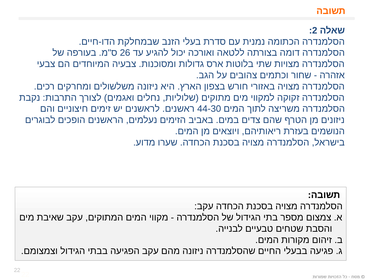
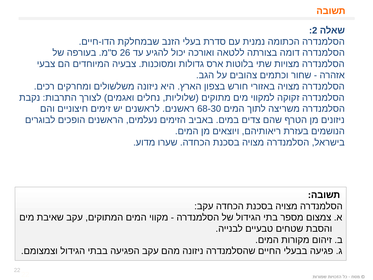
44-30: 44-30 -> 68-30 (209, 109)
